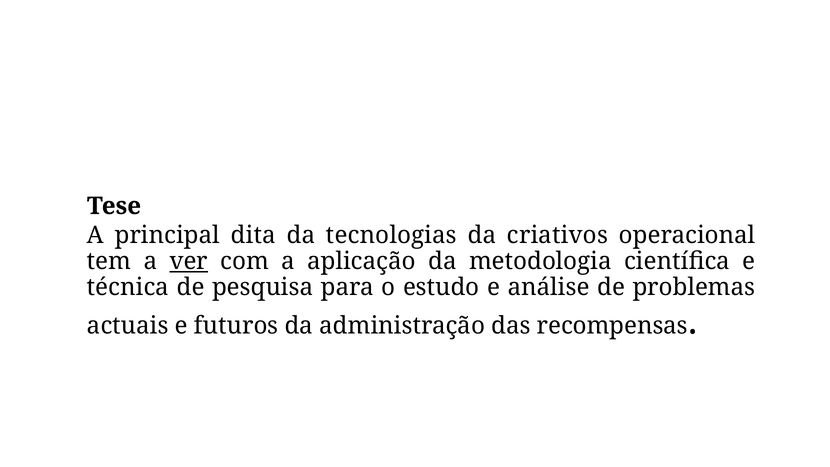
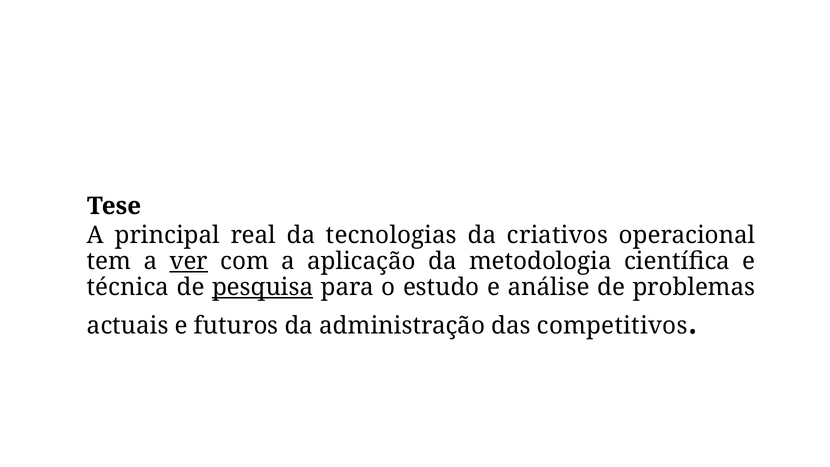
dita: dita -> real (253, 235)
pesquisa underline: none -> present (263, 287)
recompensas: recompensas -> competitivos (612, 325)
